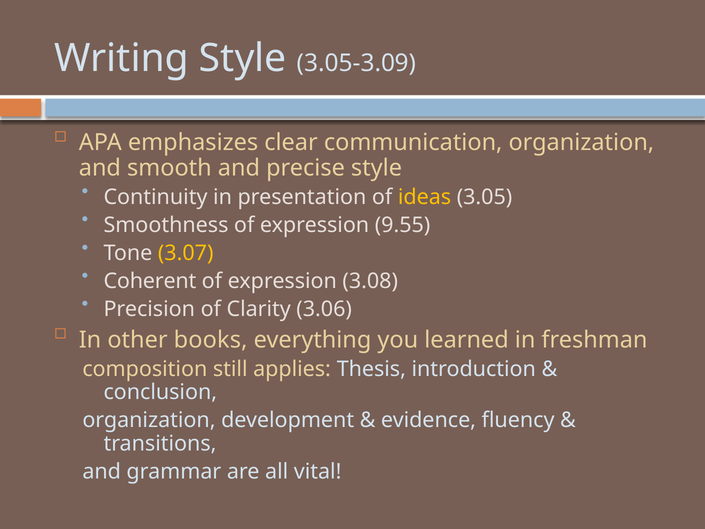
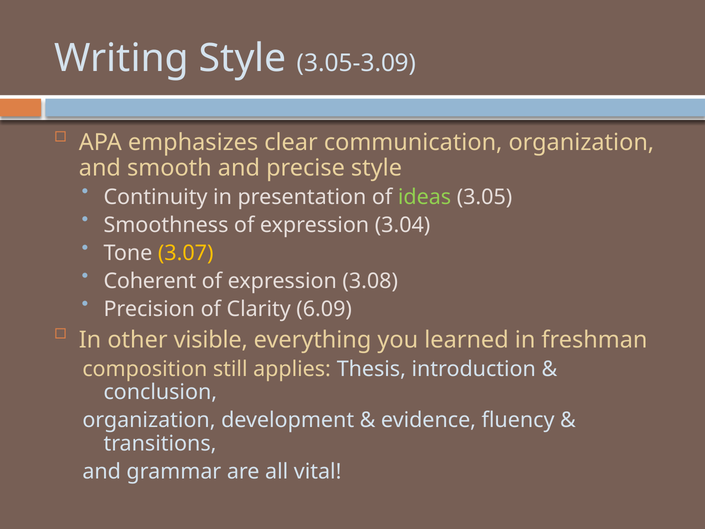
ideas colour: yellow -> light green (425, 197)
9.55: 9.55 -> 3.04 (403, 225)
3.06: 3.06 -> 6.09 (324, 309)
books: books -> visible (211, 340)
